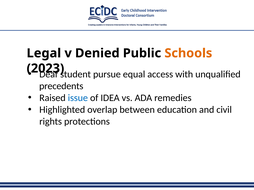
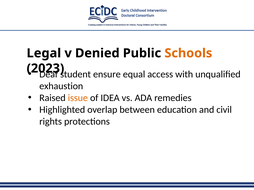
pursue: pursue -> ensure (107, 74)
precedents: precedents -> exhaustion (61, 86)
issue colour: blue -> orange (78, 98)
